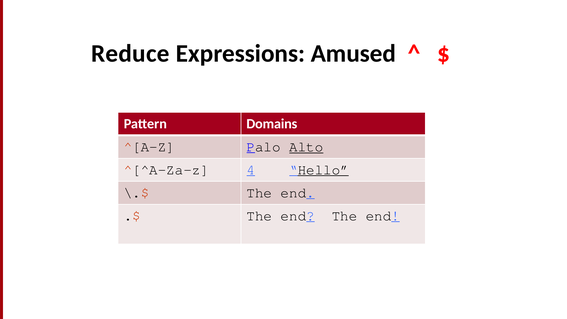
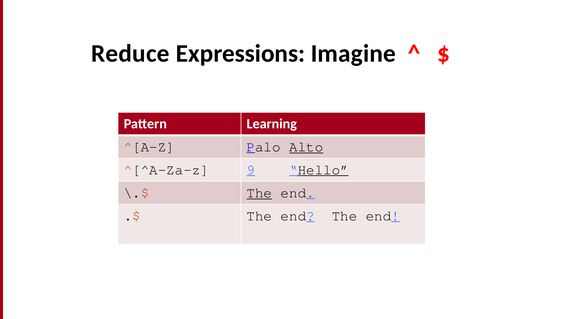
Amused: Amused -> Imagine (353, 53)
Domains: Domains -> Learning (272, 124)
4: 4 -> 9 (251, 170)
The underline: none -> present (259, 193)
